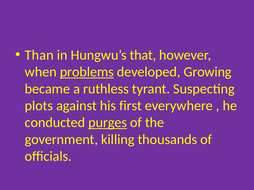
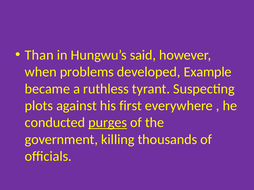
that: that -> said (143, 55)
problems underline: present -> none (87, 72)
Growing: Growing -> Example (208, 72)
